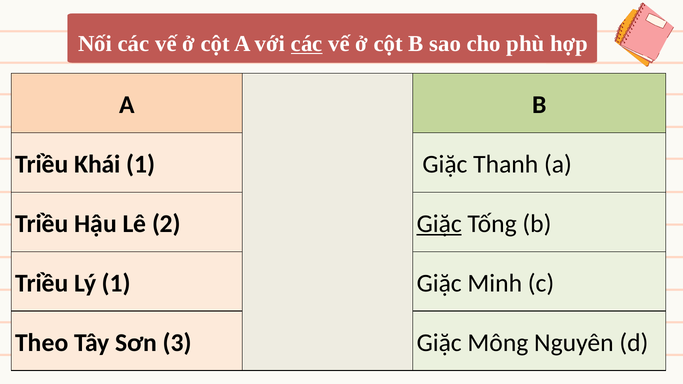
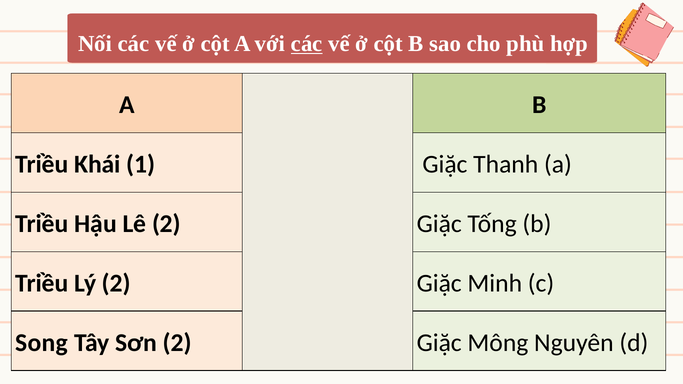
Giặc underline: present -> none (439, 224)
Lý 1: 1 -> 2 (116, 283)
Theo: Theo -> Song (42, 343)
Sơn 3: 3 -> 2 (177, 343)
